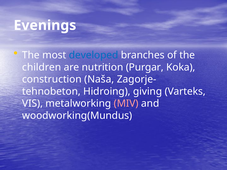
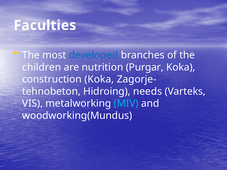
Evenings: Evenings -> Faculties (45, 25)
construction Naša: Naša -> Koka (99, 79)
giving: giving -> needs (148, 92)
MIV colour: pink -> light blue (126, 104)
